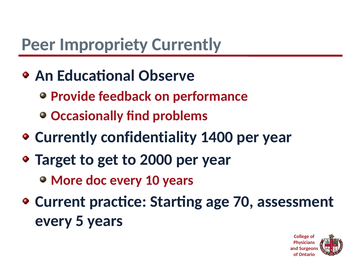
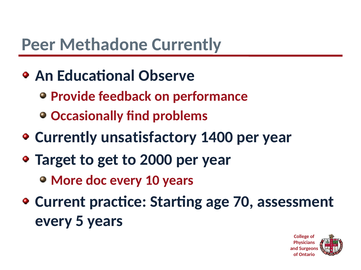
Impropriety: Impropriety -> Methadone (104, 45)
confidentiality: confidentiality -> unsatisfactory (149, 138)
